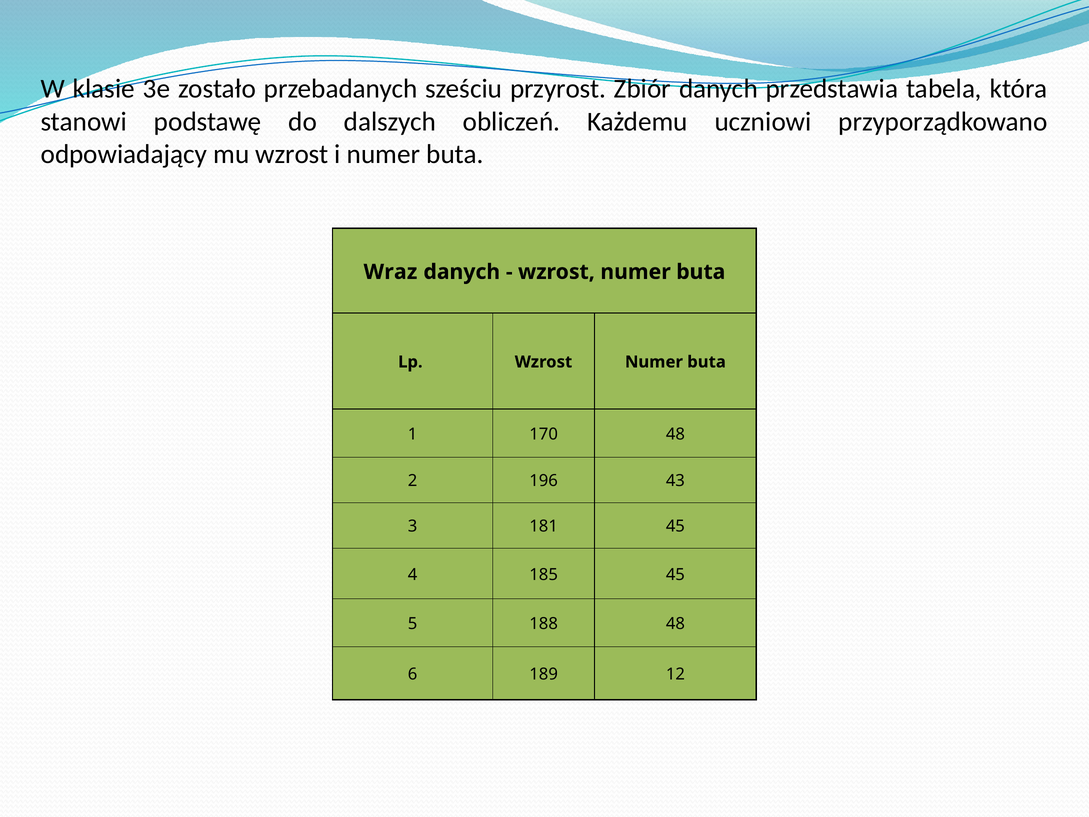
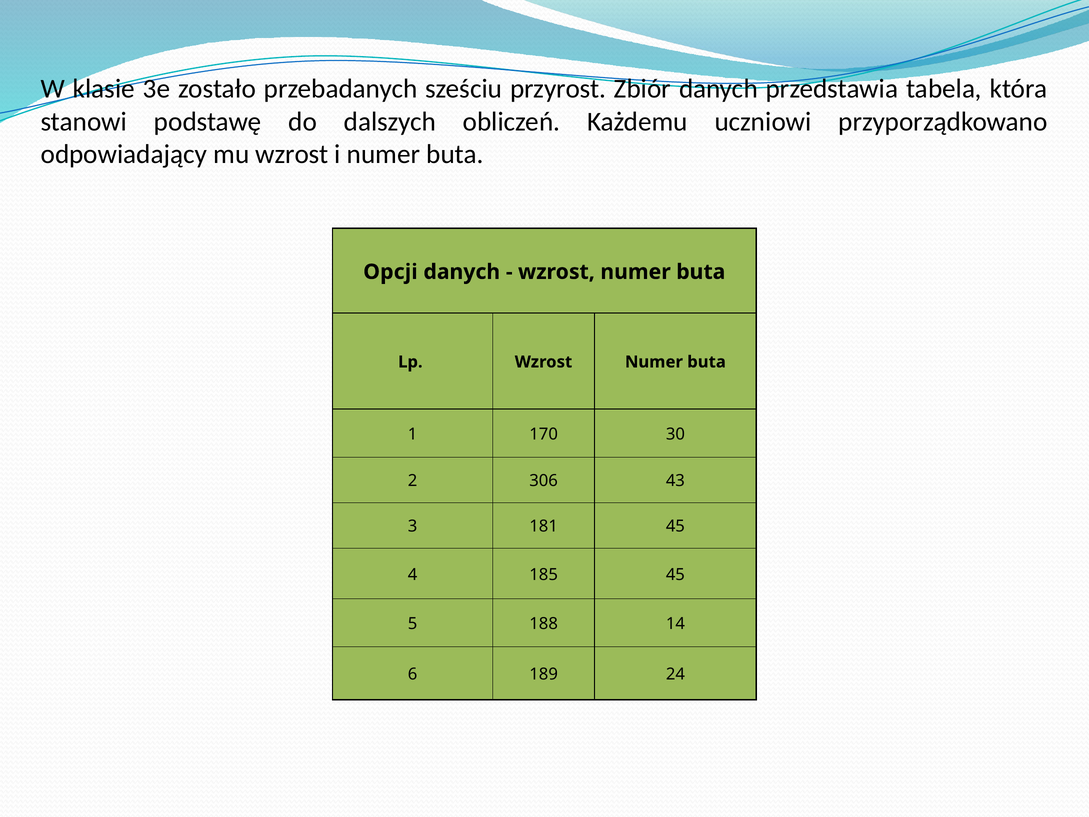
Wraz: Wraz -> Opcji (390, 272)
170 48: 48 -> 30 (675, 434)
196: 196 -> 306 (544, 481)
188 48: 48 -> 14 (675, 624)
12: 12 -> 24 (675, 674)
